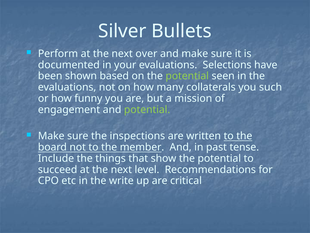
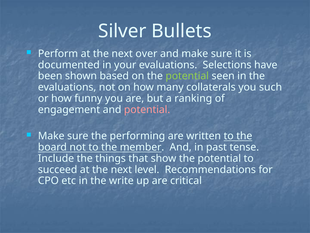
mission: mission -> ranking (193, 98)
potential colour: light green -> pink (147, 109)
inspections: inspections -> performing (137, 136)
